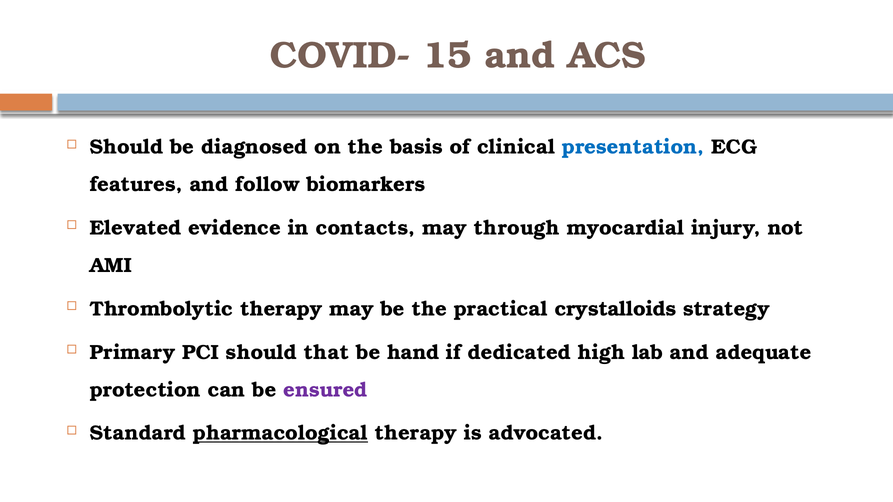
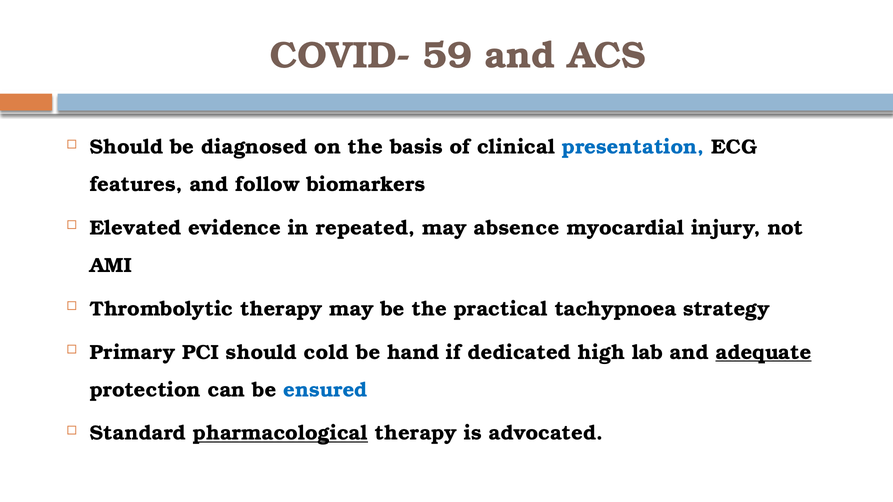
15: 15 -> 59 (447, 56)
contacts: contacts -> repeated (365, 228)
through: through -> absence (517, 228)
crystalloids: crystalloids -> tachypnoea (615, 309)
that: that -> cold (326, 353)
adequate underline: none -> present (764, 353)
ensured colour: purple -> blue (325, 390)
